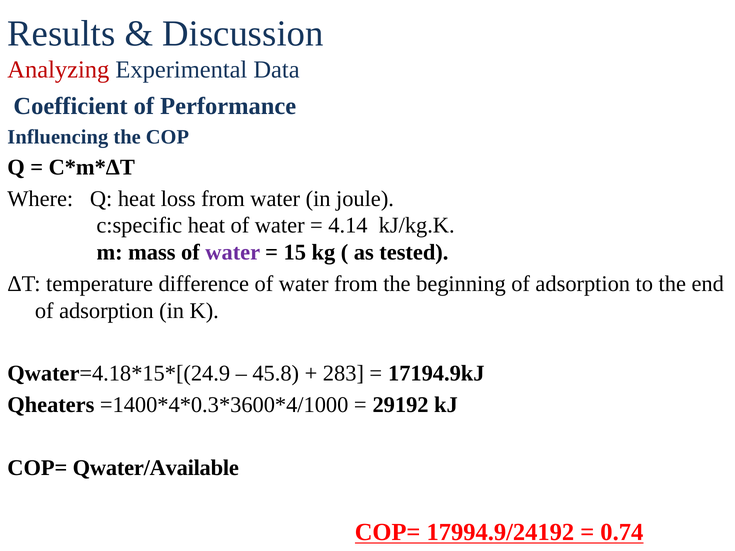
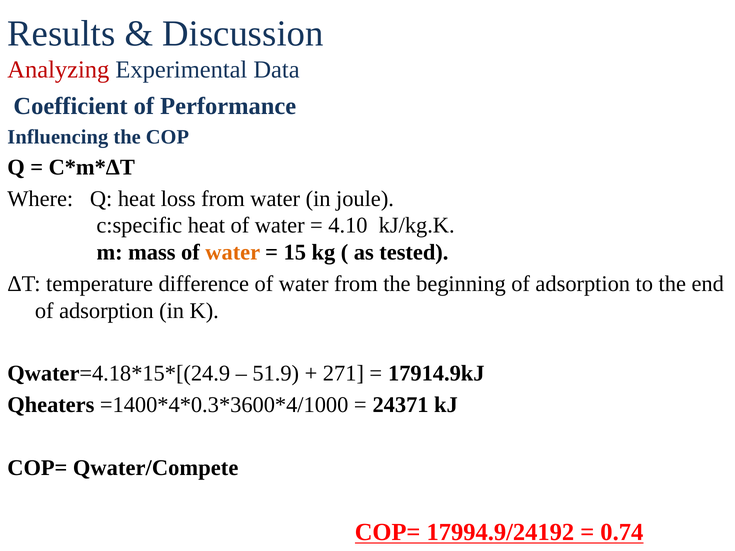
4.14: 4.14 -> 4.10 (348, 226)
water colour: purple -> orange (233, 253)
45.8: 45.8 -> 51.9 (276, 374)
283: 283 -> 271 (343, 374)
17194.9kJ: 17194.9kJ -> 17914.9kJ (436, 374)
29192: 29192 -> 24371 (401, 405)
Qwater/Available: Qwater/Available -> Qwater/Compete (156, 468)
